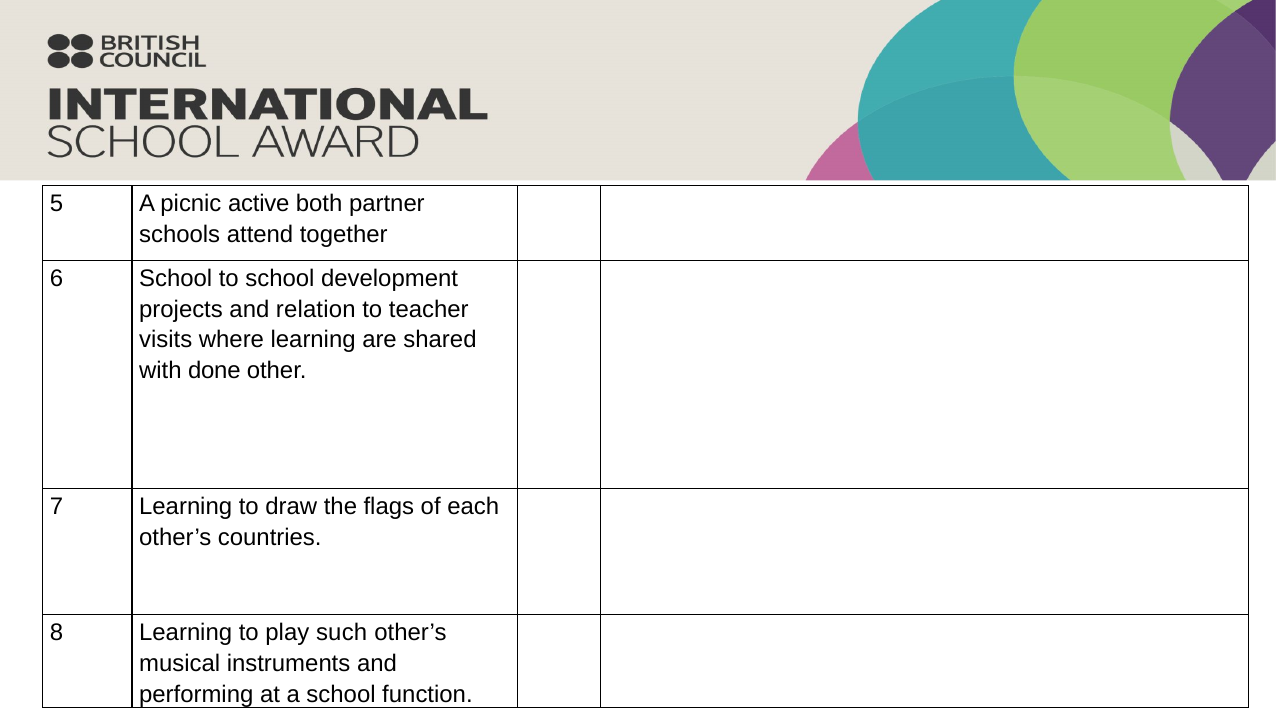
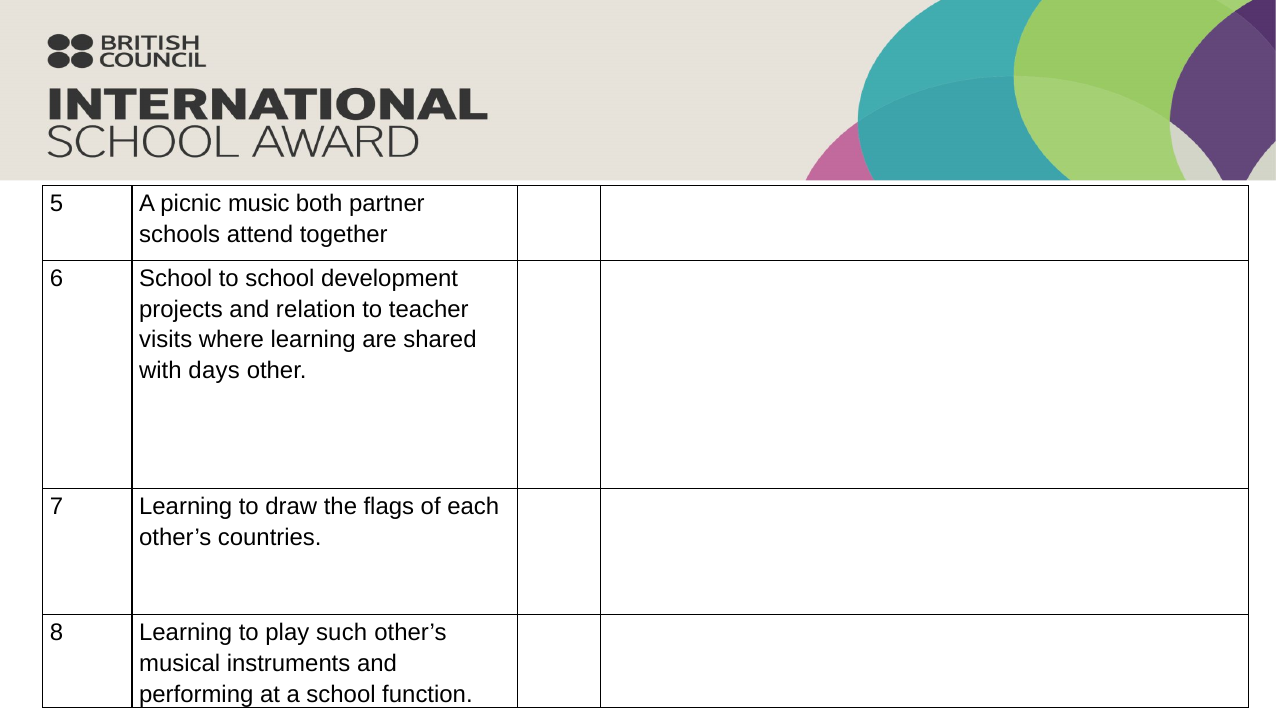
active: active -> music (259, 203)
done: done -> days (214, 371)
